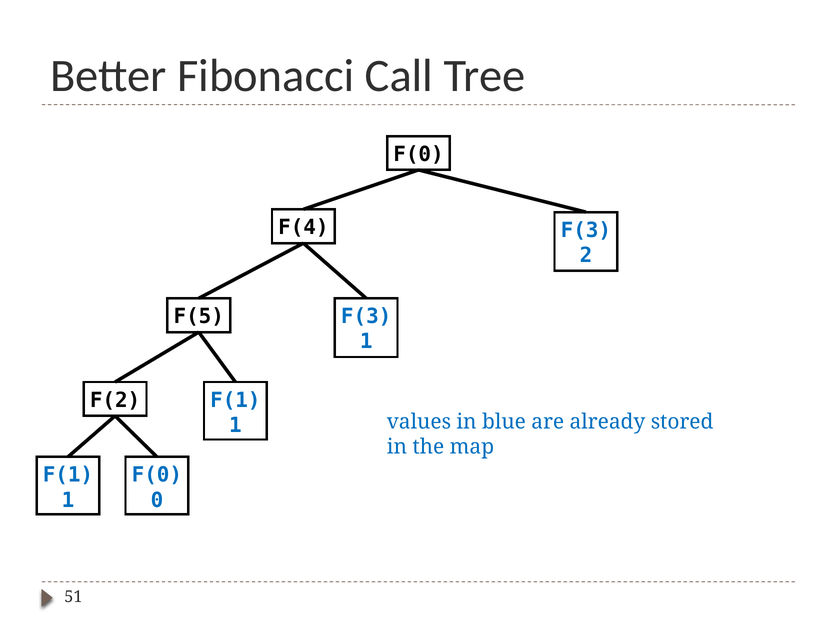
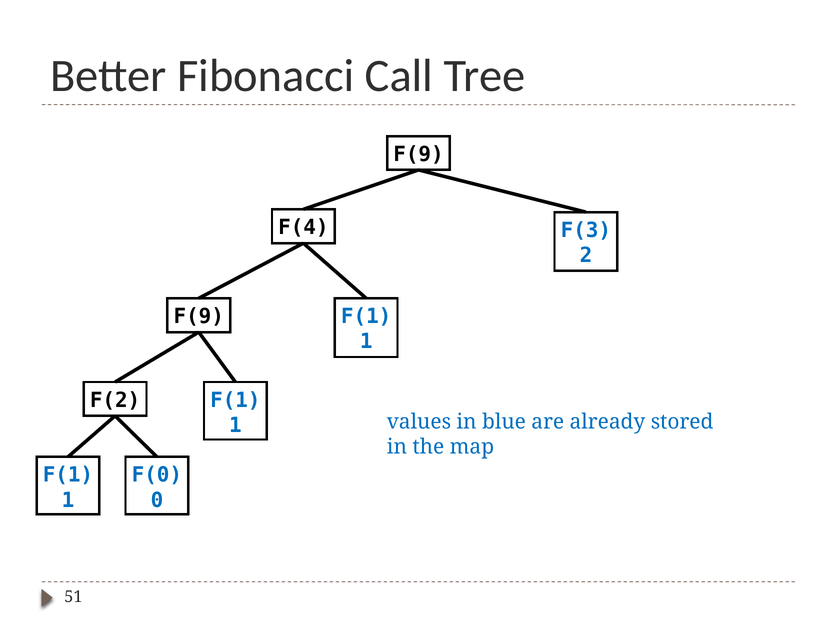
F(0: F(0 -> F(9 (418, 154)
F(5: F(5 -> F(9 (199, 316)
F(3: F(3 -> F(1 (366, 316)
